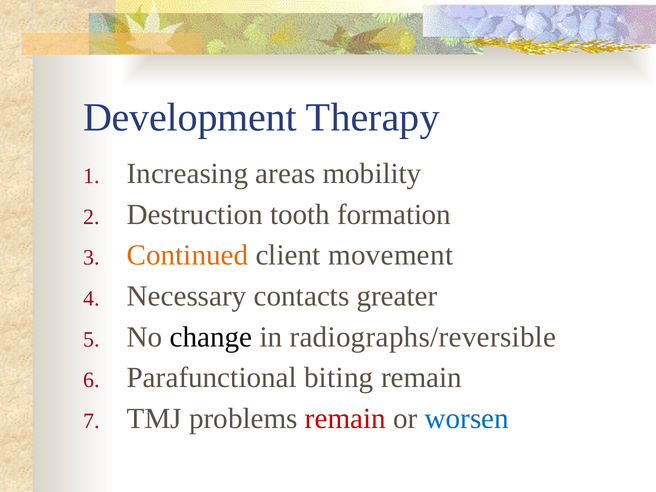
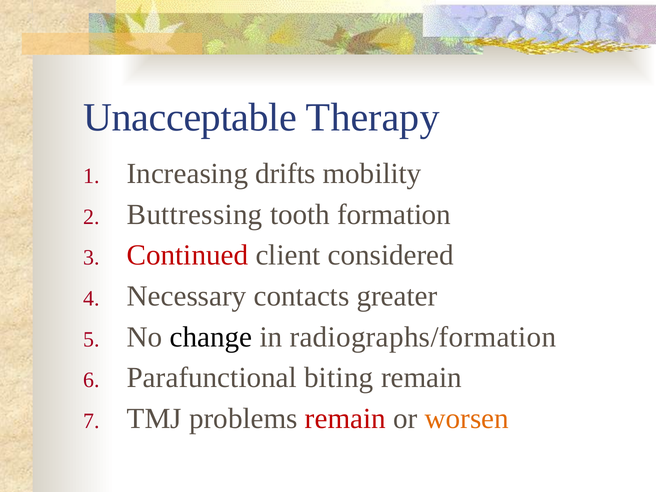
Development: Development -> Unacceptable (190, 118)
areas: areas -> drifts (286, 174)
Destruction: Destruction -> Buttressing (195, 214)
Continued colour: orange -> red (188, 255)
movement: movement -> considered (391, 255)
radiographs/reversible: radiographs/reversible -> radiographs/formation (423, 337)
worsen colour: blue -> orange (467, 419)
